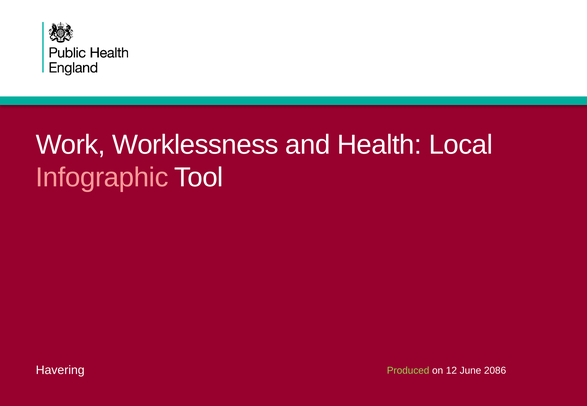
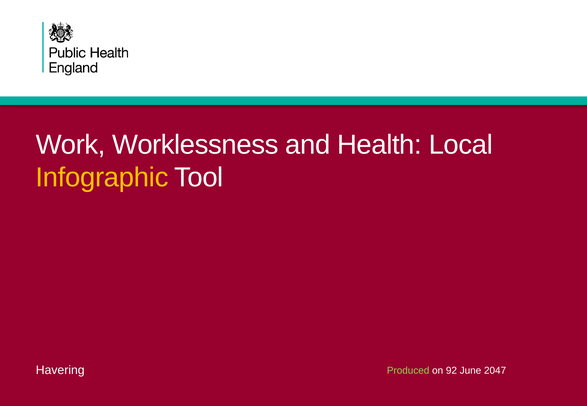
Infographic colour: pink -> yellow (102, 178)
12: 12 -> 92 (451, 371)
2086: 2086 -> 2047 (495, 371)
